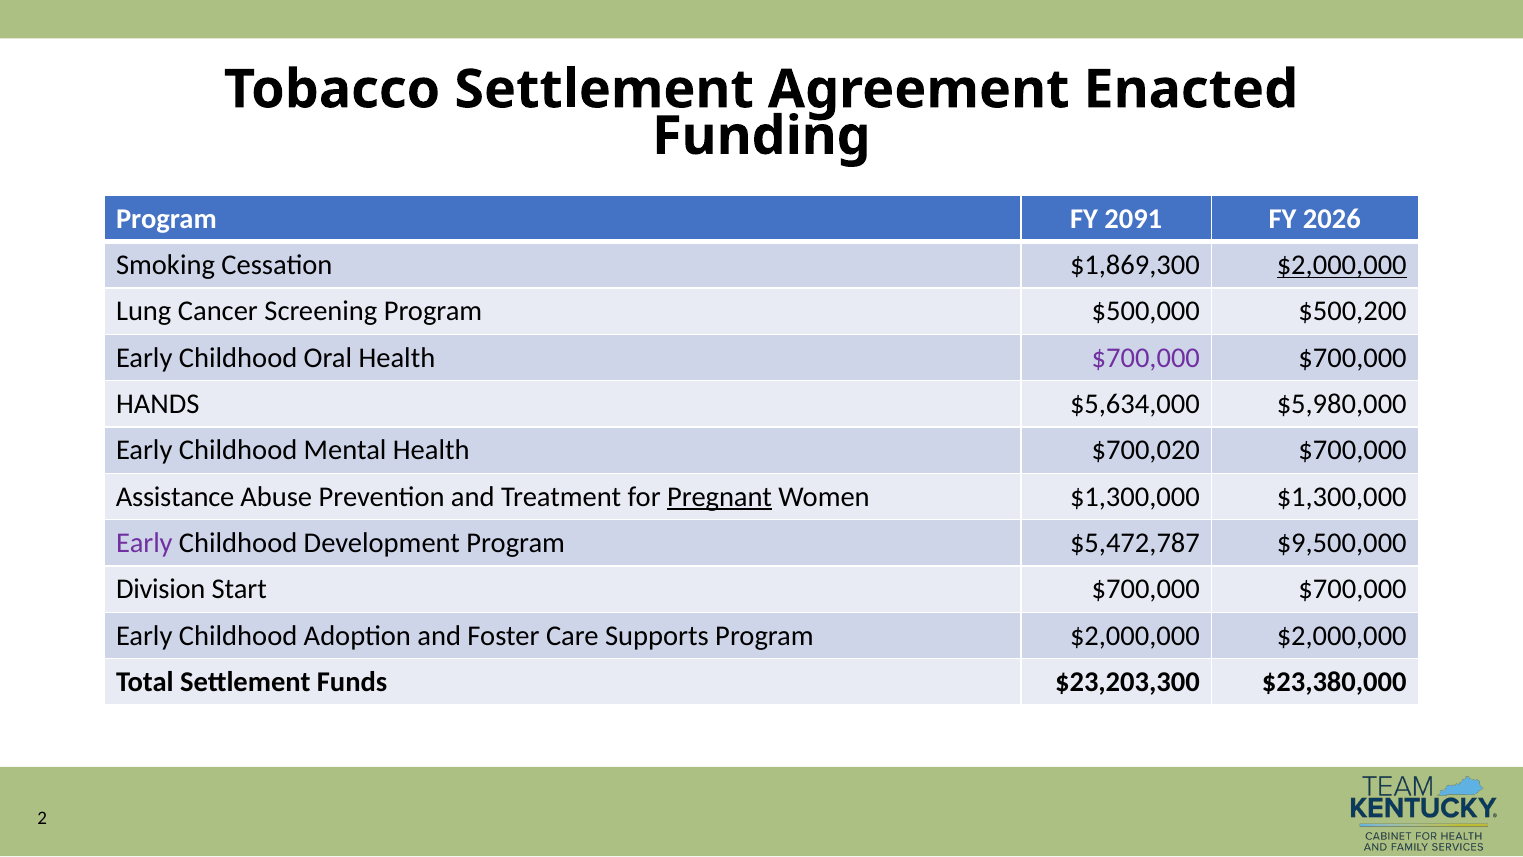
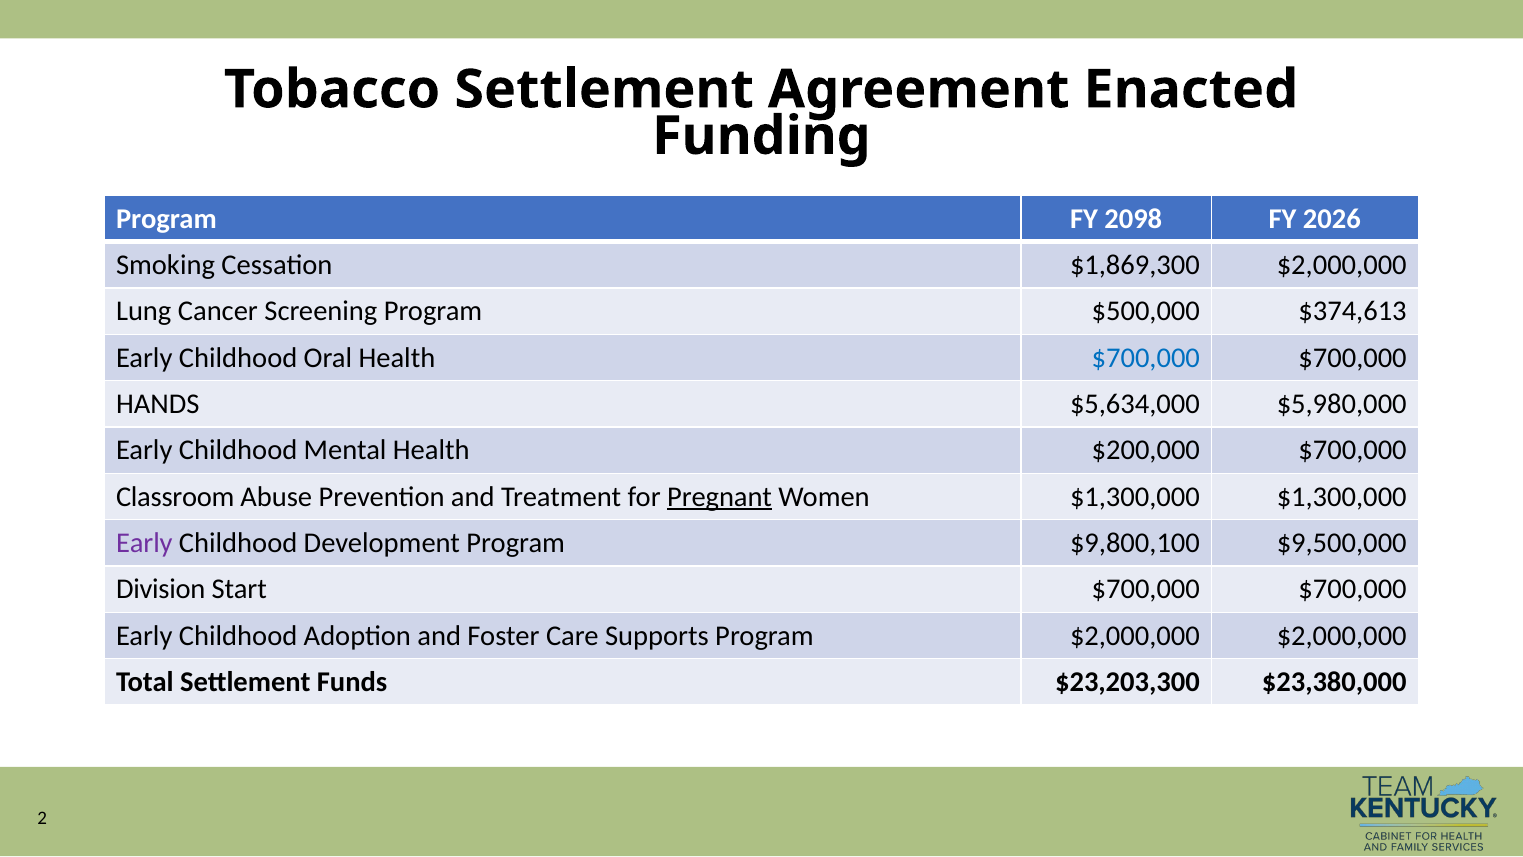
2091: 2091 -> 2098 (1133, 219)
$2,000,000 underline: present -> none (1342, 265)
$500,200: $500,200 -> $374,613 (1353, 311)
$700,000 colour: purple -> blue (1146, 358)
$700,020: $700,020 -> $200,000 (1146, 450)
Assistance: Assistance -> Classroom (175, 497)
$5,472,787: $5,472,787 -> $9,800,100 (1135, 543)
